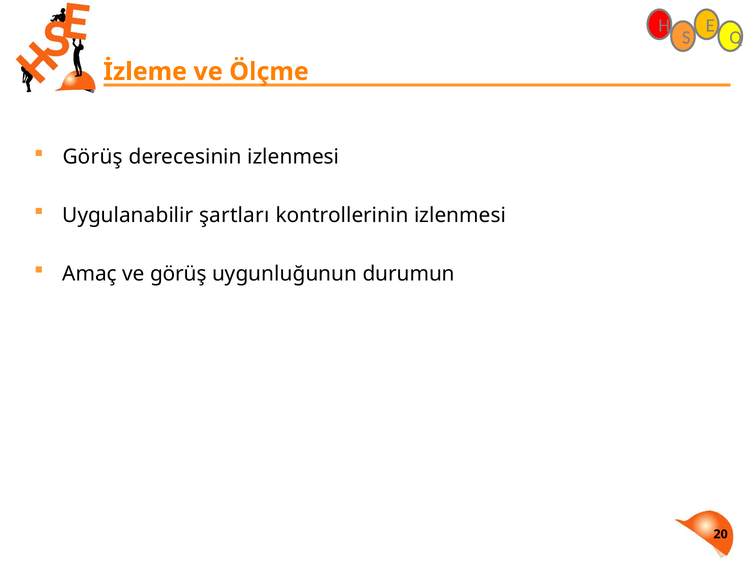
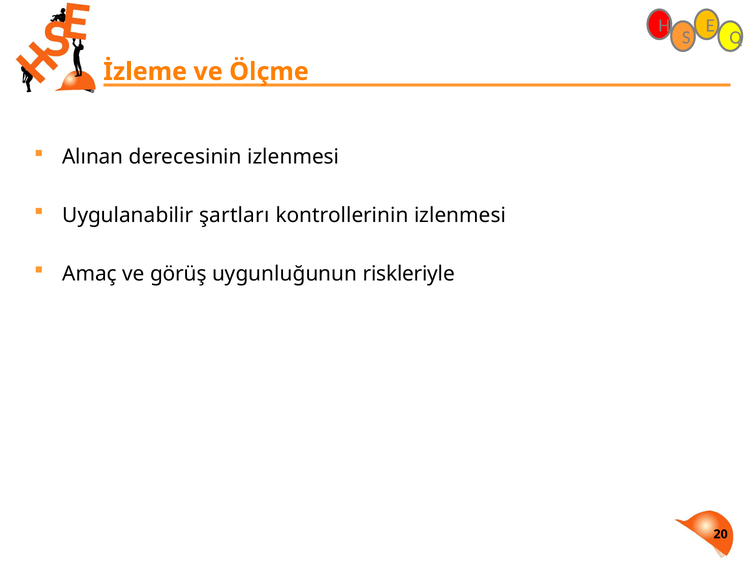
Görüş: Görüş -> Alınan (93, 157)
durumun: durumun -> riskleriyle (409, 274)
